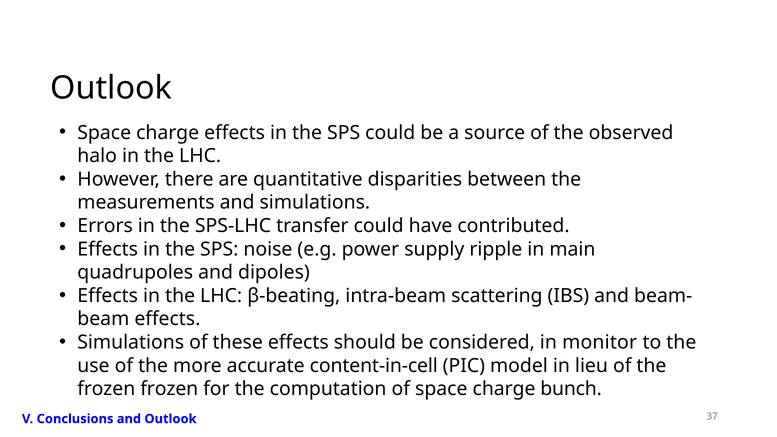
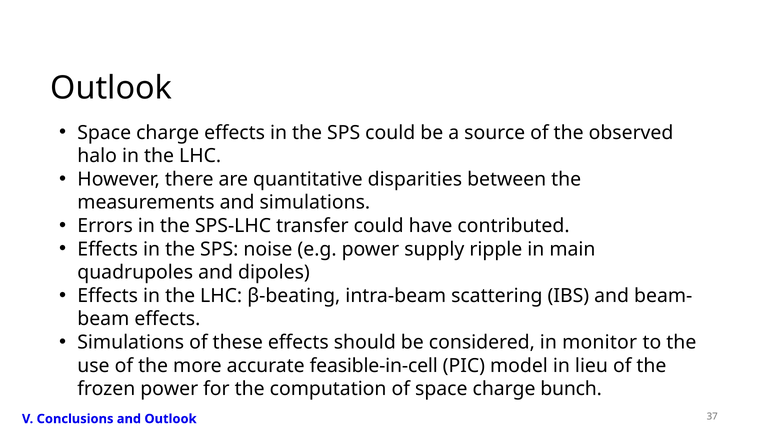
content-in-cell: content-in-cell -> feasible-in-cell (374, 366)
frozen frozen: frozen -> power (169, 389)
